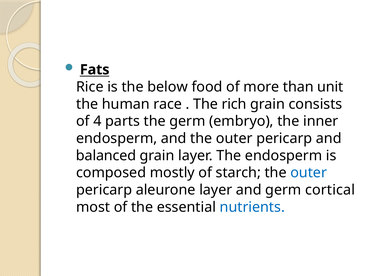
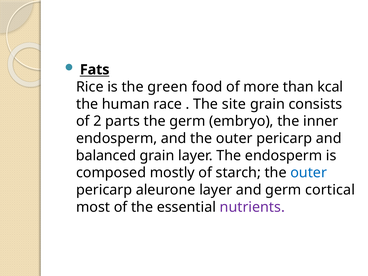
below: below -> green (167, 87)
unit: unit -> kcal (330, 87)
rich: rich -> site (234, 104)
4: 4 -> 2 (97, 121)
nutrients colour: blue -> purple (252, 207)
